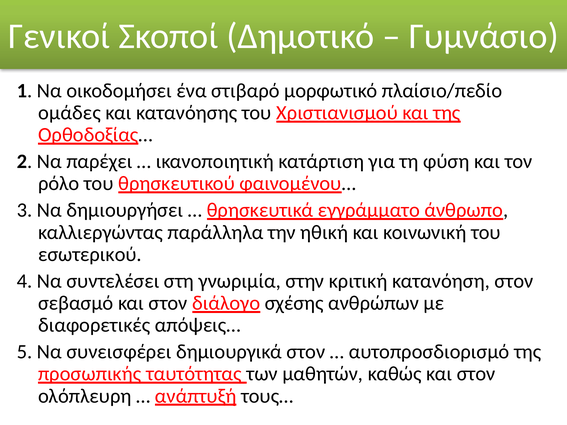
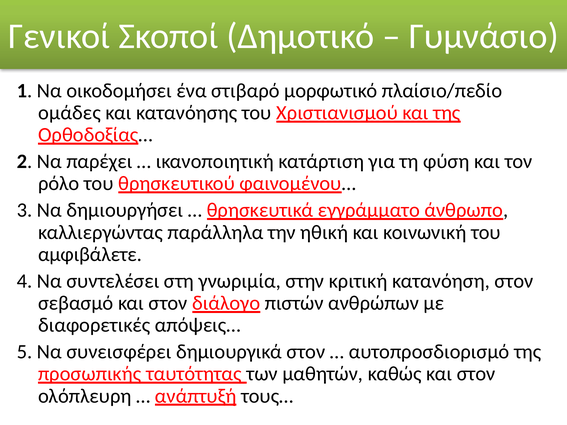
εσωτερικού: εσωτερικού -> αμφιβάλετε (90, 255)
σχέσης: σχέσης -> πιστών (294, 303)
